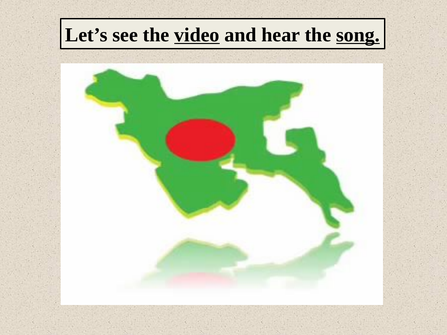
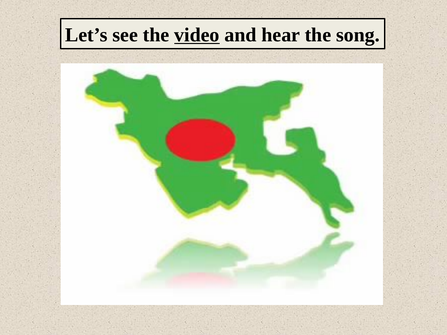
song underline: present -> none (358, 35)
